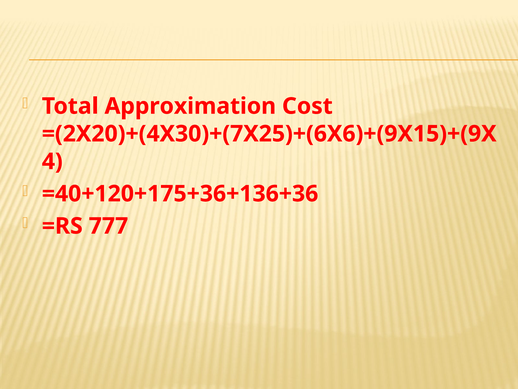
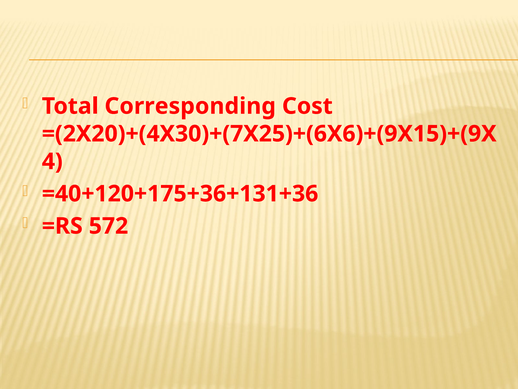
Approximation: Approximation -> Corresponding (190, 106)
=40+120+175+36+136+36: =40+120+175+36+136+36 -> =40+120+175+36+131+36 (180, 194)
777: 777 -> 572 (108, 226)
